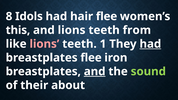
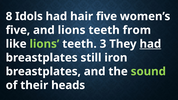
hair flee: flee -> five (107, 16)
this: this -> five (18, 30)
lions colour: pink -> light green (44, 44)
1: 1 -> 3 (103, 44)
breastplates flee: flee -> still (91, 58)
and underline: present -> none (95, 72)
about: about -> heads (68, 85)
